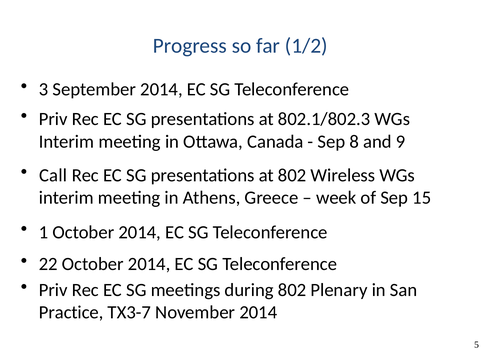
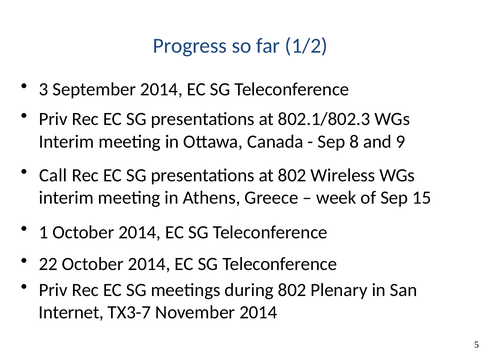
Practice: Practice -> Internet (71, 313)
